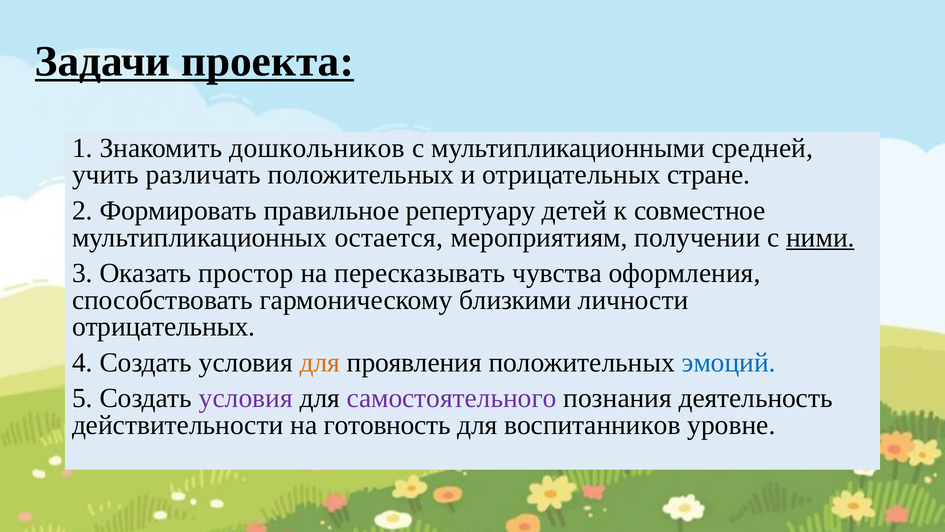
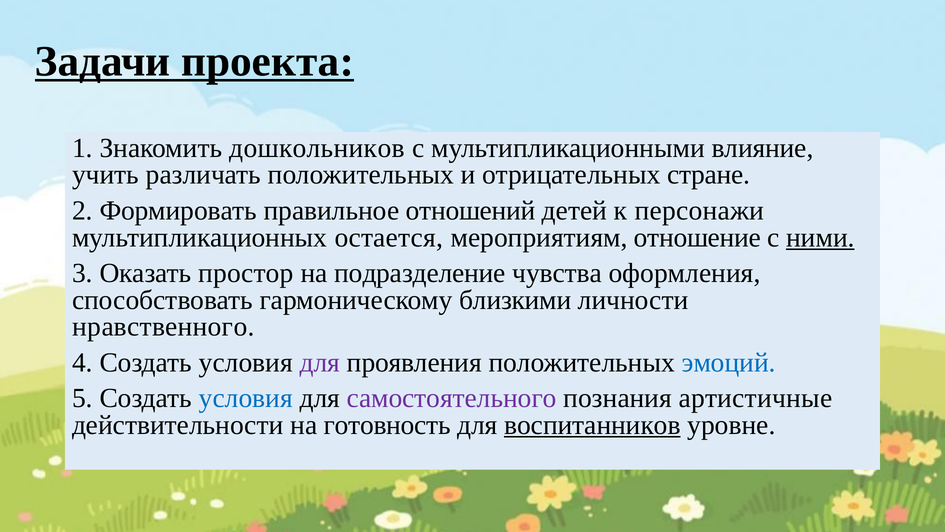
средней: средней -> влияние (763, 148)
репертуару: репертуару -> отношений (471, 210)
совместное: совместное -> персонажи (699, 210)
получении: получении -> отношение (697, 237)
пересказывать: пересказывать -> подразделение (420, 273)
отрицательных: отрицательных -> нравственного (163, 326)
для colour: orange -> purple (320, 362)
условия colour: purple -> blue (246, 398)
деятельность: деятельность -> артистичные (755, 398)
воспитанников underline: none -> present (592, 425)
